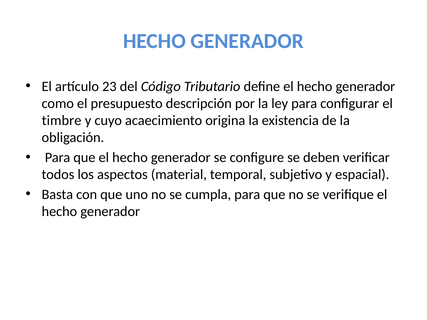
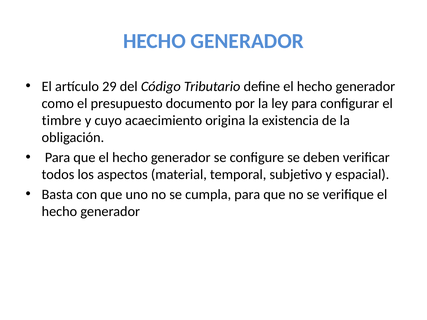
23: 23 -> 29 (109, 86)
descripción: descripción -> documento (199, 103)
